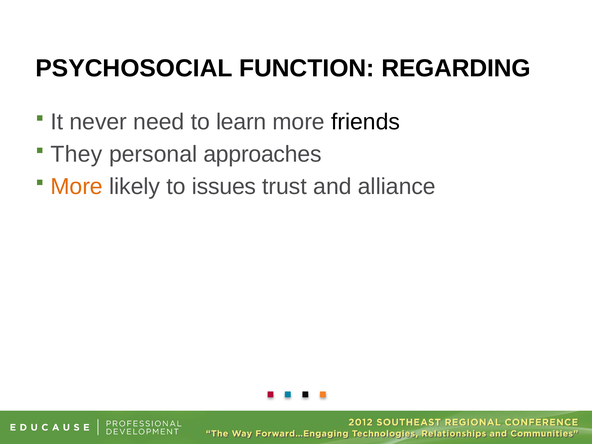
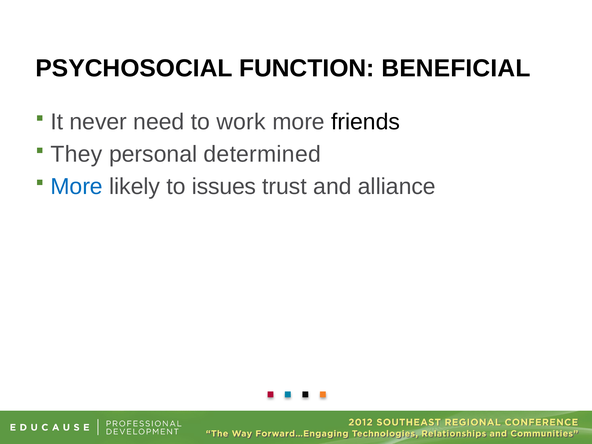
REGARDING: REGARDING -> BENEFICIAL (456, 68)
learn: learn -> work (241, 122)
approaches: approaches -> determined (262, 154)
More colour: orange -> blue (77, 187)
